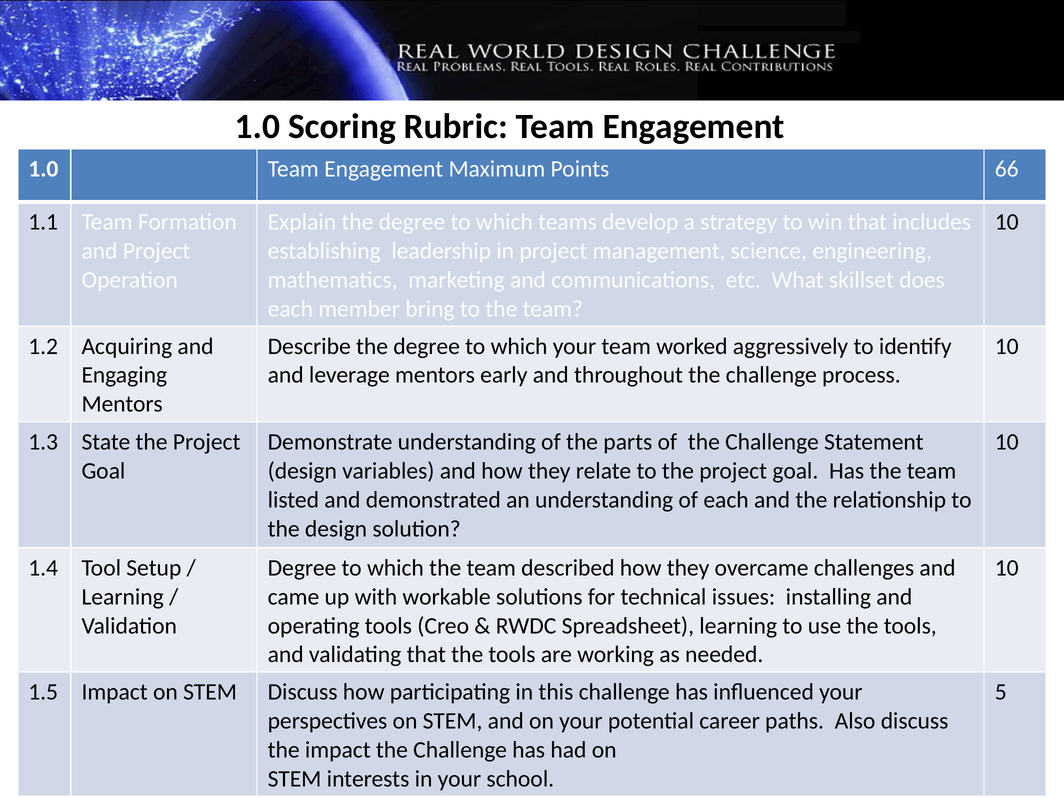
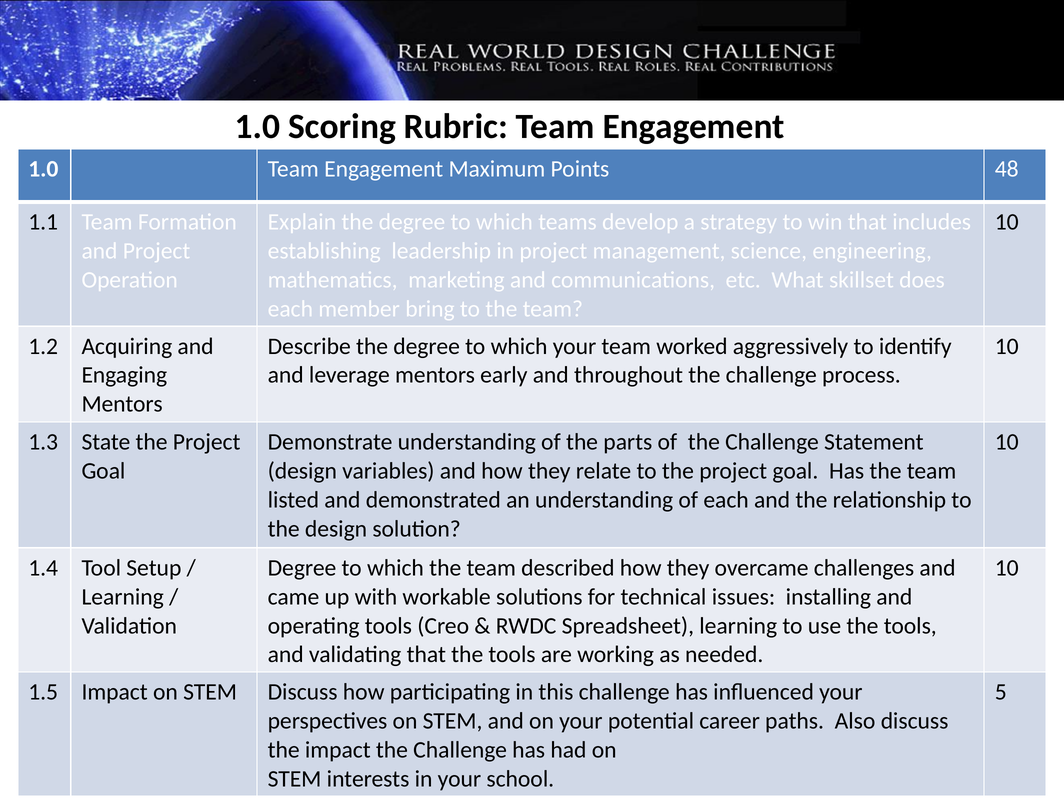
66: 66 -> 48 (1007, 169)
